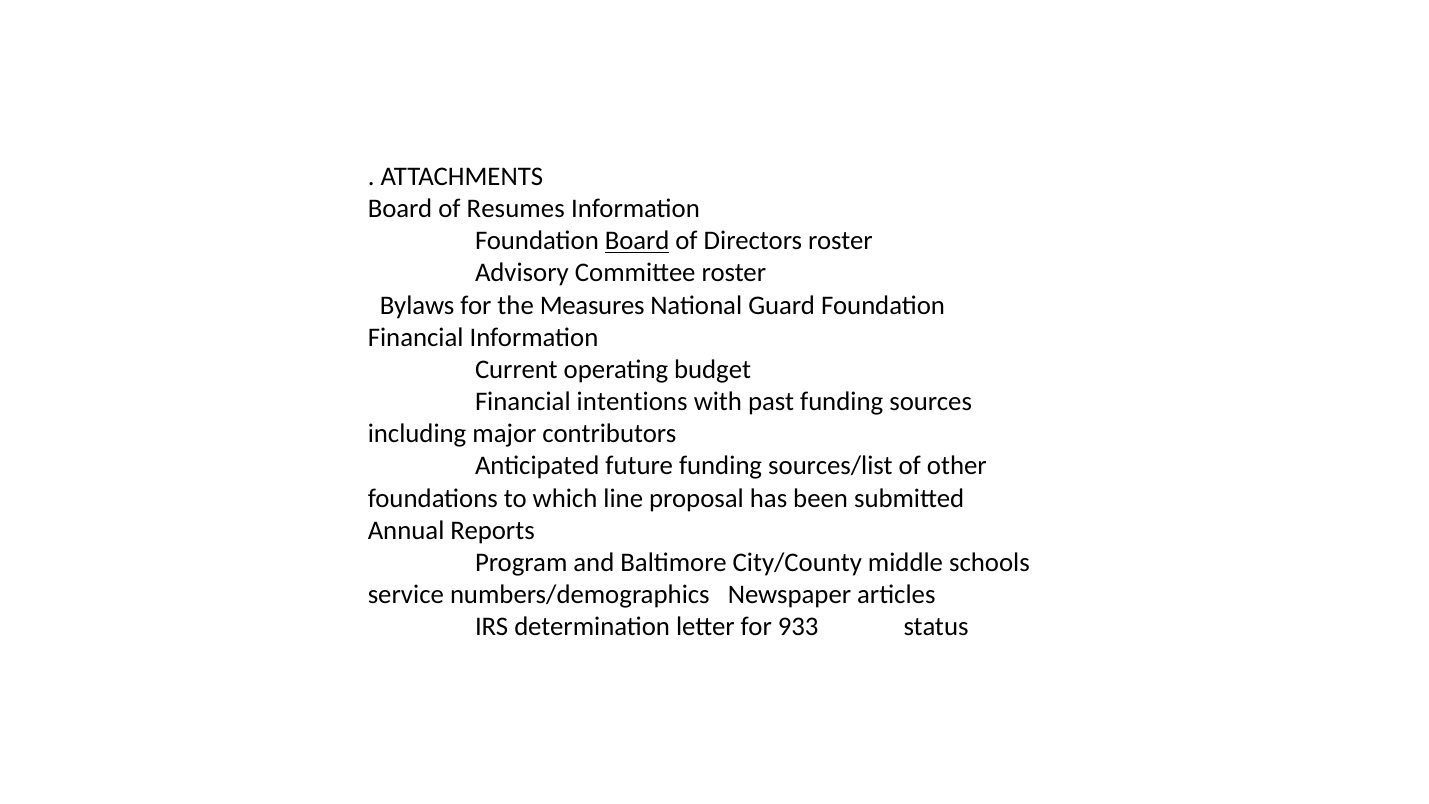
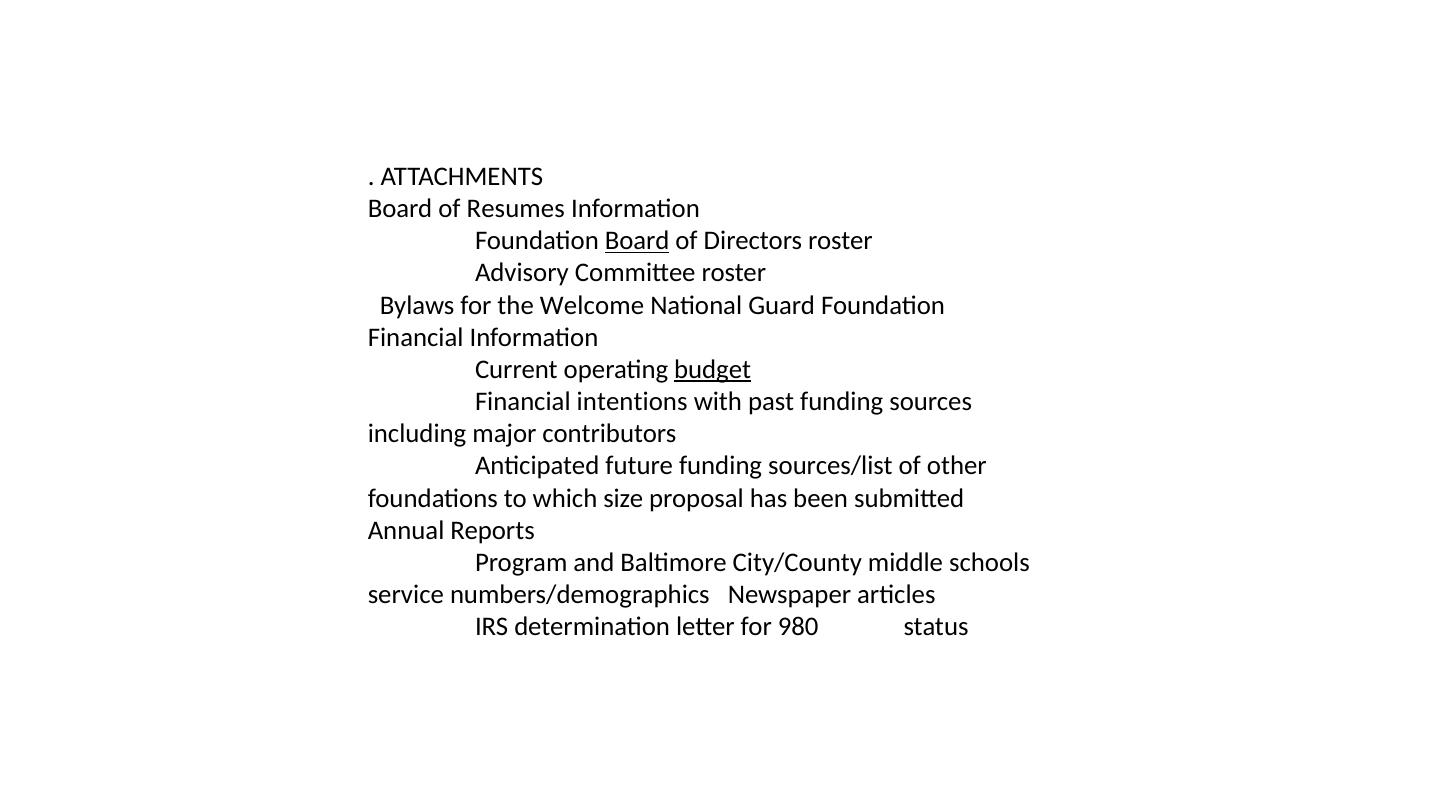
Measures: Measures -> Welcome (592, 305)
budget underline: none -> present (713, 369)
line: line -> size (623, 498)
933: 933 -> 980 (798, 627)
